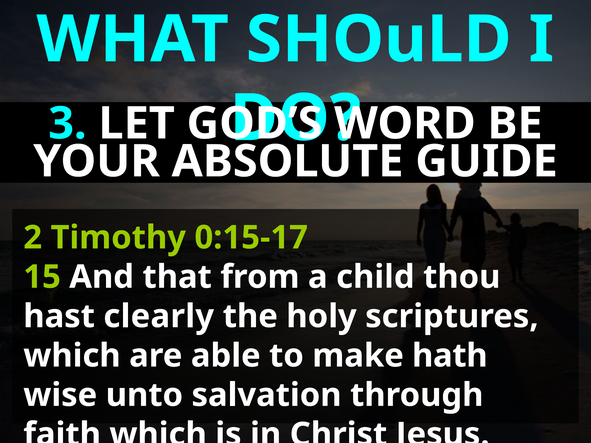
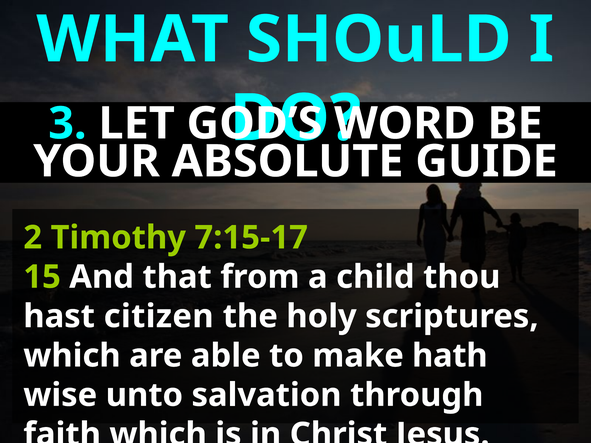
0:15-17: 0:15-17 -> 7:15-17 (251, 238)
clearly: clearly -> citizen (159, 317)
